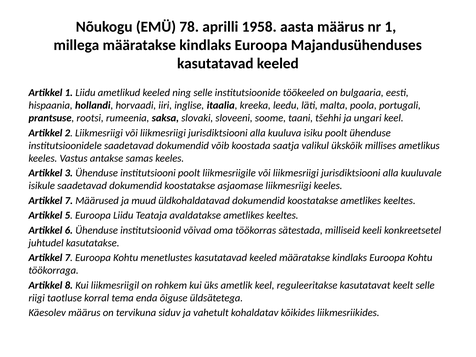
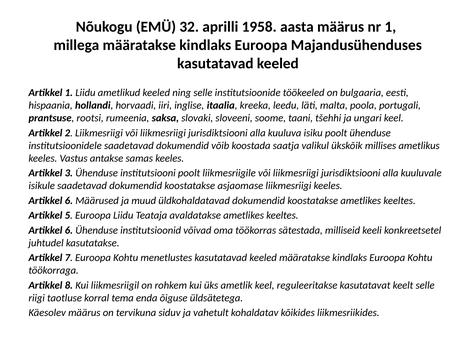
78: 78 -> 32 (189, 27)
7: 7 -> 6 (69, 201)
